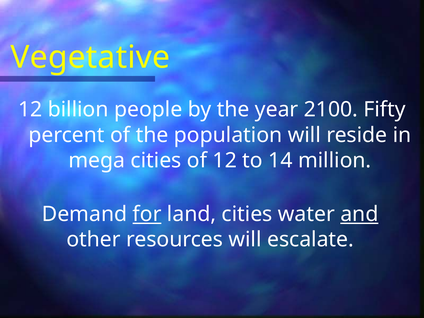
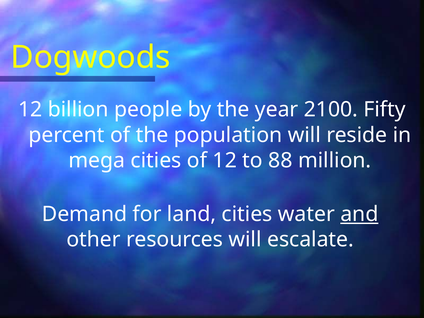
Vegetative: Vegetative -> Dogwoods (90, 57)
14: 14 -> 88 (280, 160)
for underline: present -> none (147, 214)
